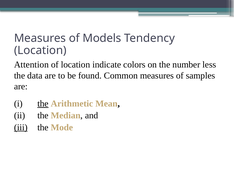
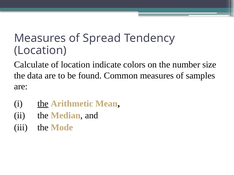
Models: Models -> Spread (102, 38)
Attention: Attention -> Calculate (31, 65)
less: less -> size (209, 65)
iii underline: present -> none (21, 128)
